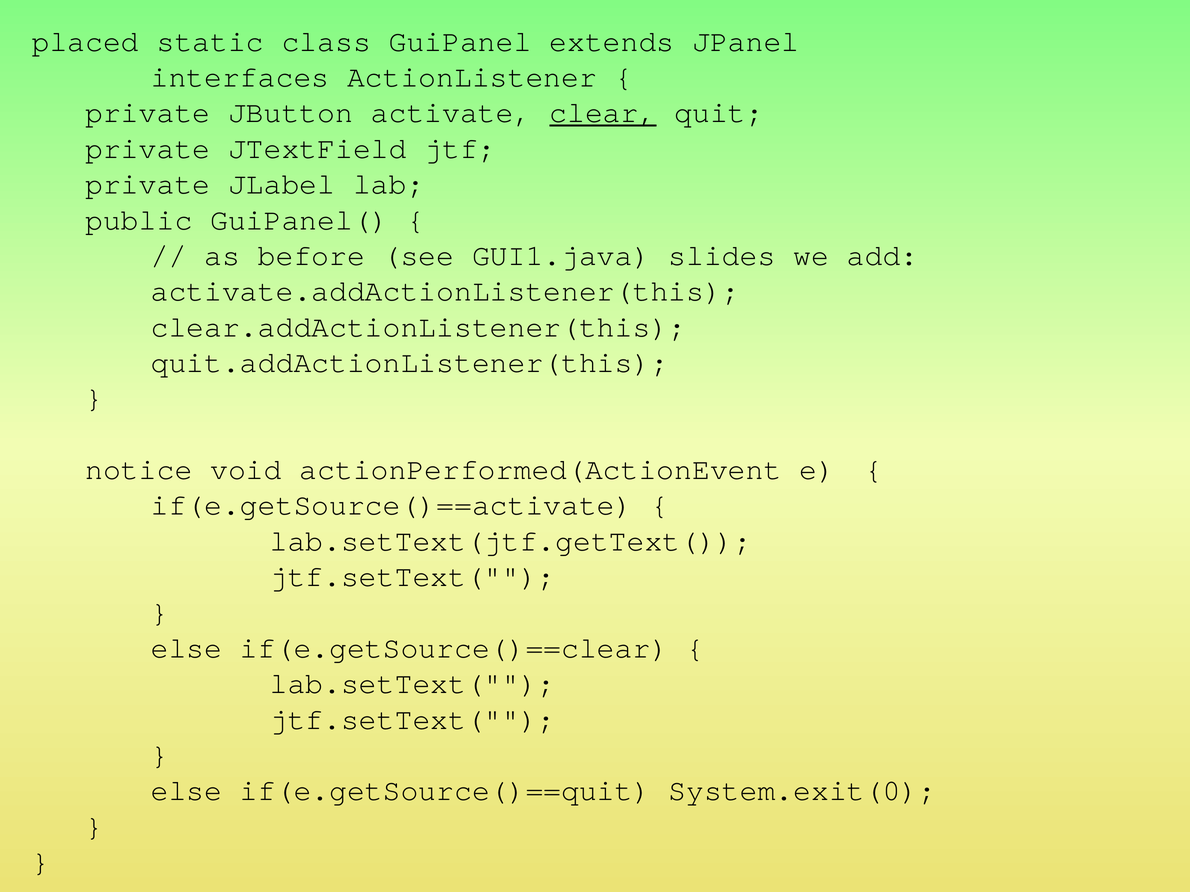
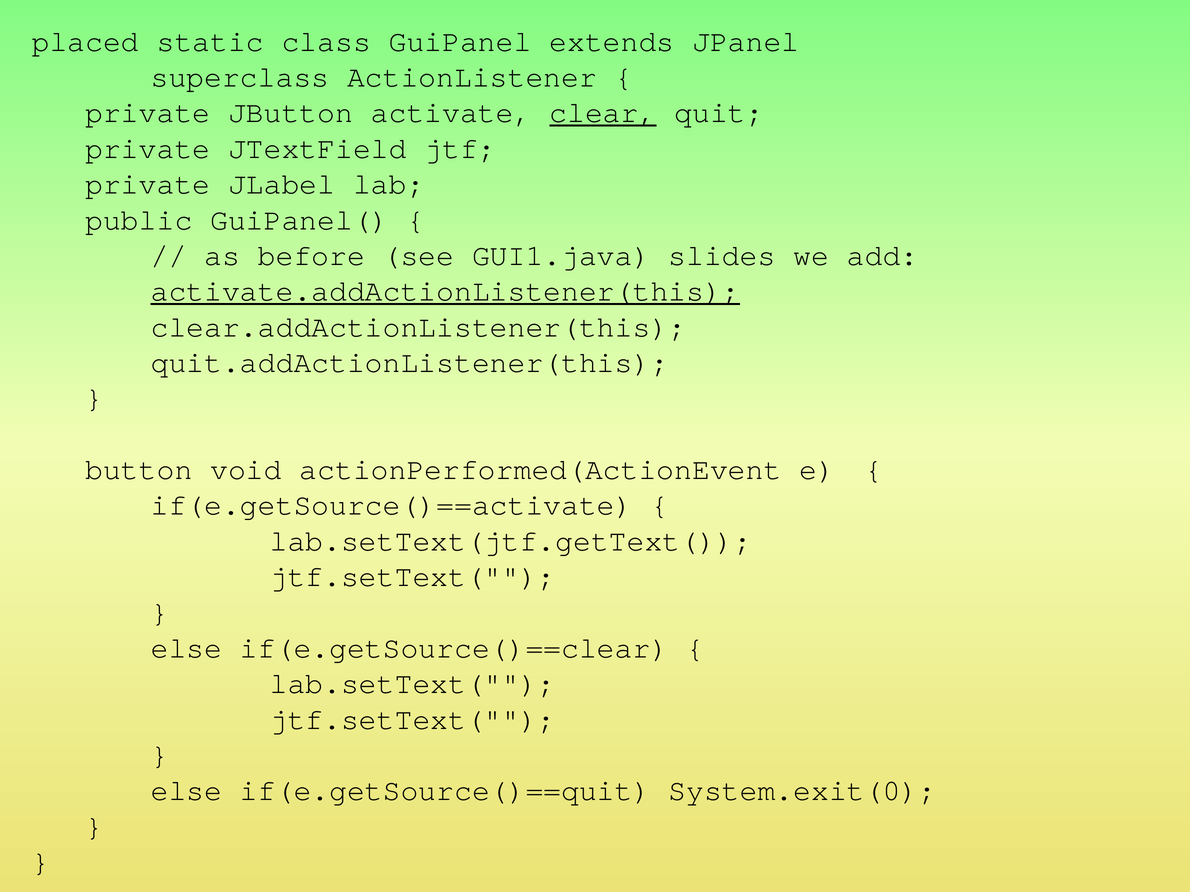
interfaces: interfaces -> superclass (240, 77)
activate.addActionListener(this underline: none -> present (445, 291)
notice: notice -> button (139, 470)
